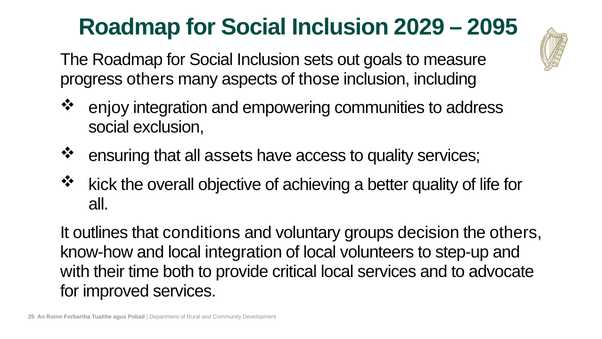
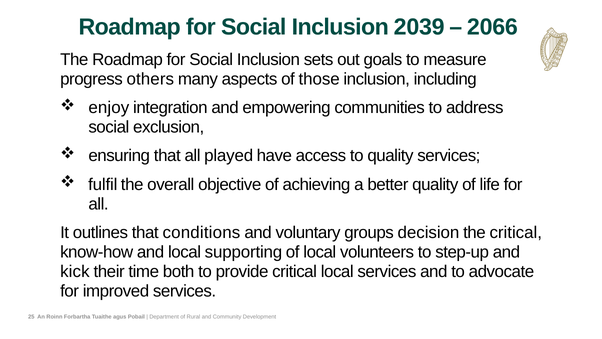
2029: 2029 -> 2039 (419, 27)
2095: 2095 -> 2066 (492, 27)
assets: assets -> played (229, 156)
kick: kick -> fulfil (103, 184)
the others: others -> critical (516, 232)
integration: integration -> supporting (244, 252)
with: with -> kick (75, 271)
